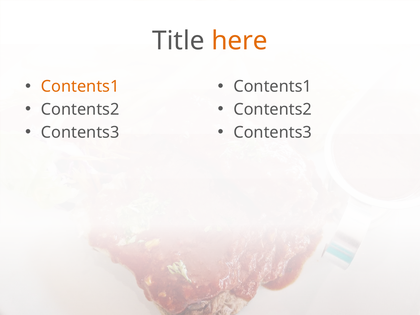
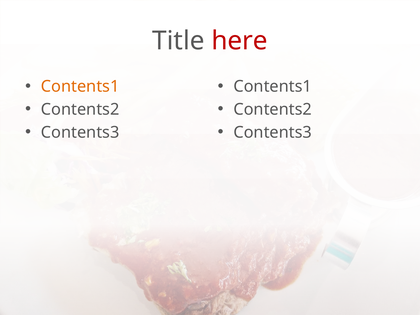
here colour: orange -> red (240, 41)
